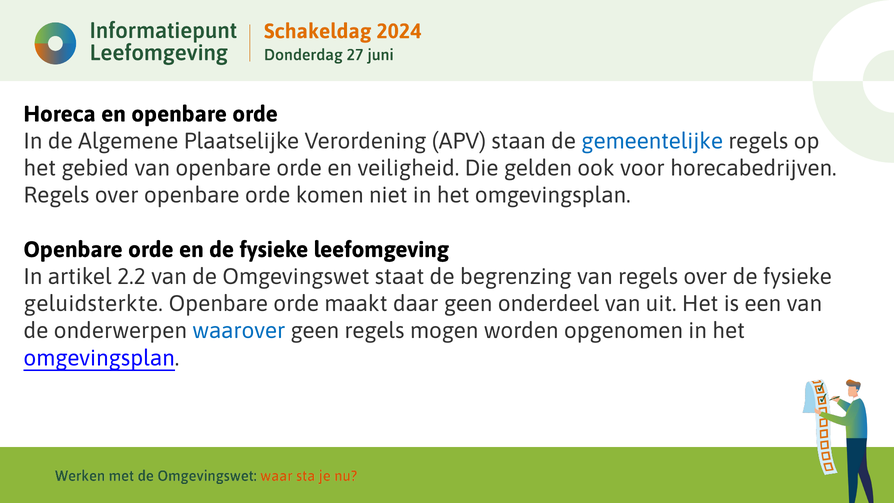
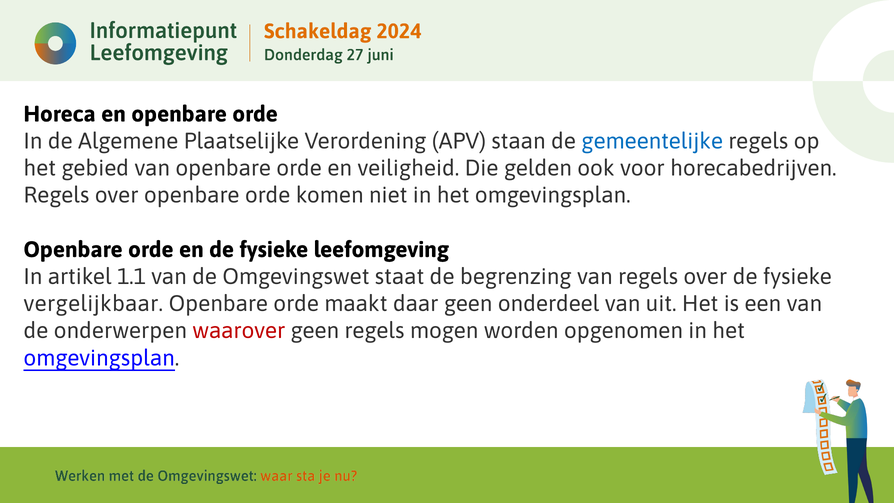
2.2: 2.2 -> 1.1 (131, 277)
geluidsterkte: geluidsterkte -> vergelijkbaar (93, 304)
waarover colour: blue -> red (239, 331)
